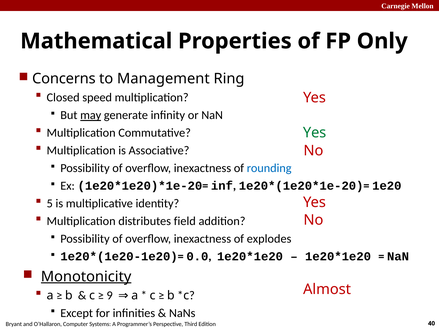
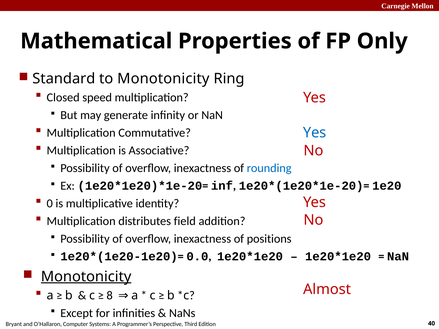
Concerns: Concerns -> Standard (64, 79)
to Management: Management -> Monotonicity (163, 79)
may underline: present -> none (91, 115)
Yes colour: green -> blue (315, 133)
5: 5 -> 0 (50, 204)
explodes: explodes -> positions (269, 239)
9: 9 -> 8 (110, 296)
